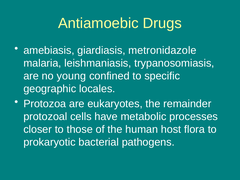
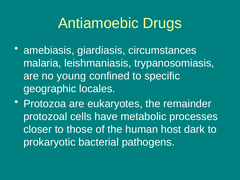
metronidazole: metronidazole -> circumstances (162, 50)
flora: flora -> dark (194, 129)
